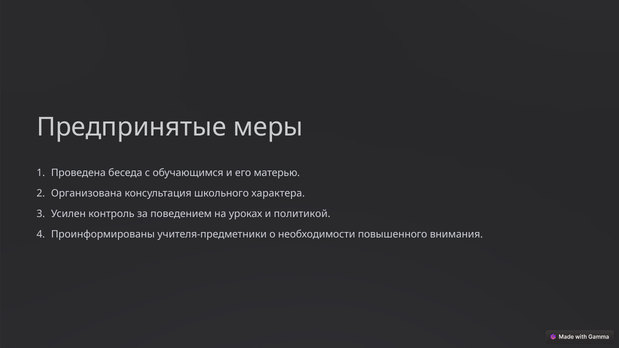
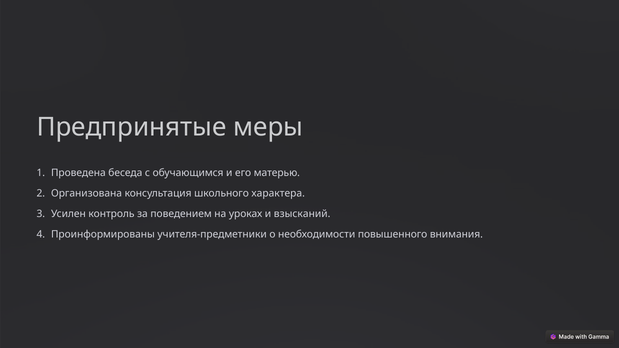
политикой: политикой -> взысканий (302, 214)
